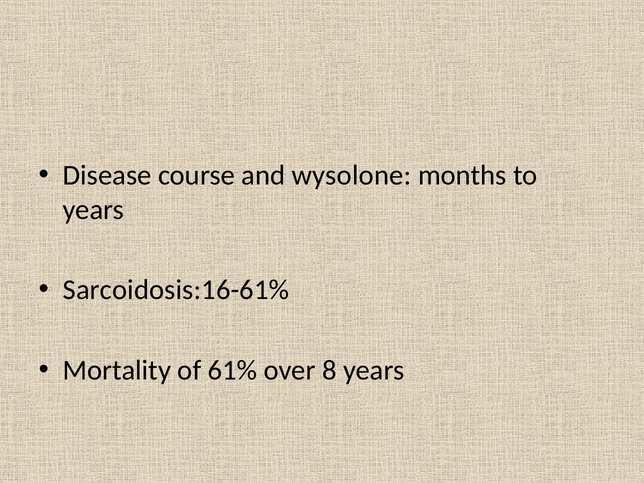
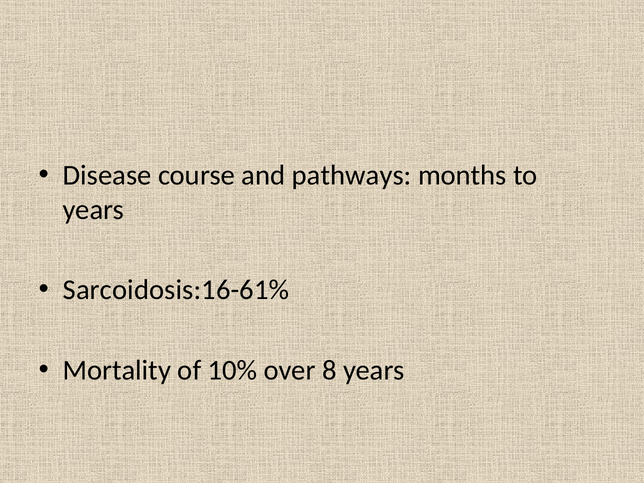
wysolone: wysolone -> pathways (352, 175)
61%: 61% -> 10% (232, 370)
